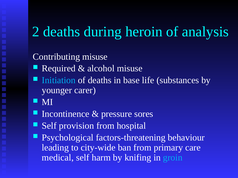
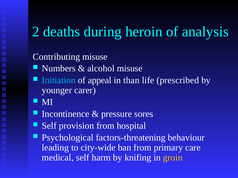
Required: Required -> Numbers (59, 69)
of deaths: deaths -> appeal (100, 80)
base: base -> than (131, 80)
substances: substances -> prescribed (178, 80)
groin colour: light blue -> yellow (173, 158)
